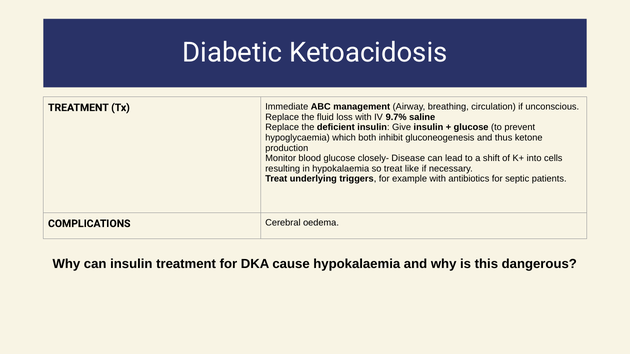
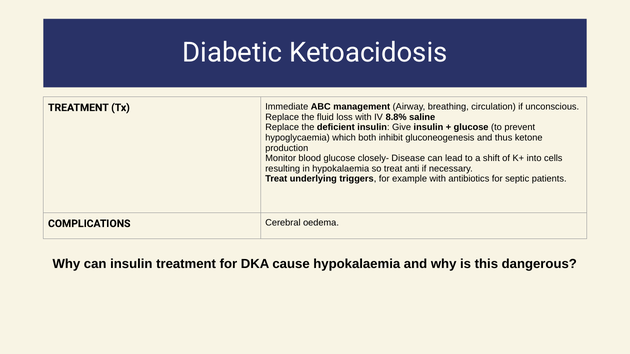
9.7%: 9.7% -> 8.8% (396, 117)
like: like -> anti (412, 169)
